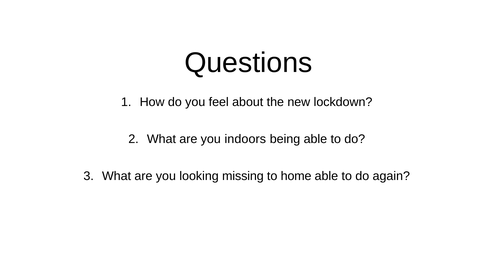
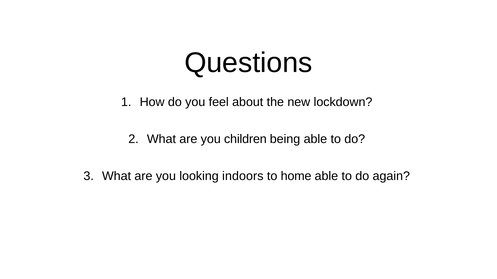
indoors: indoors -> children (245, 139)
missing: missing -> indoors (243, 177)
